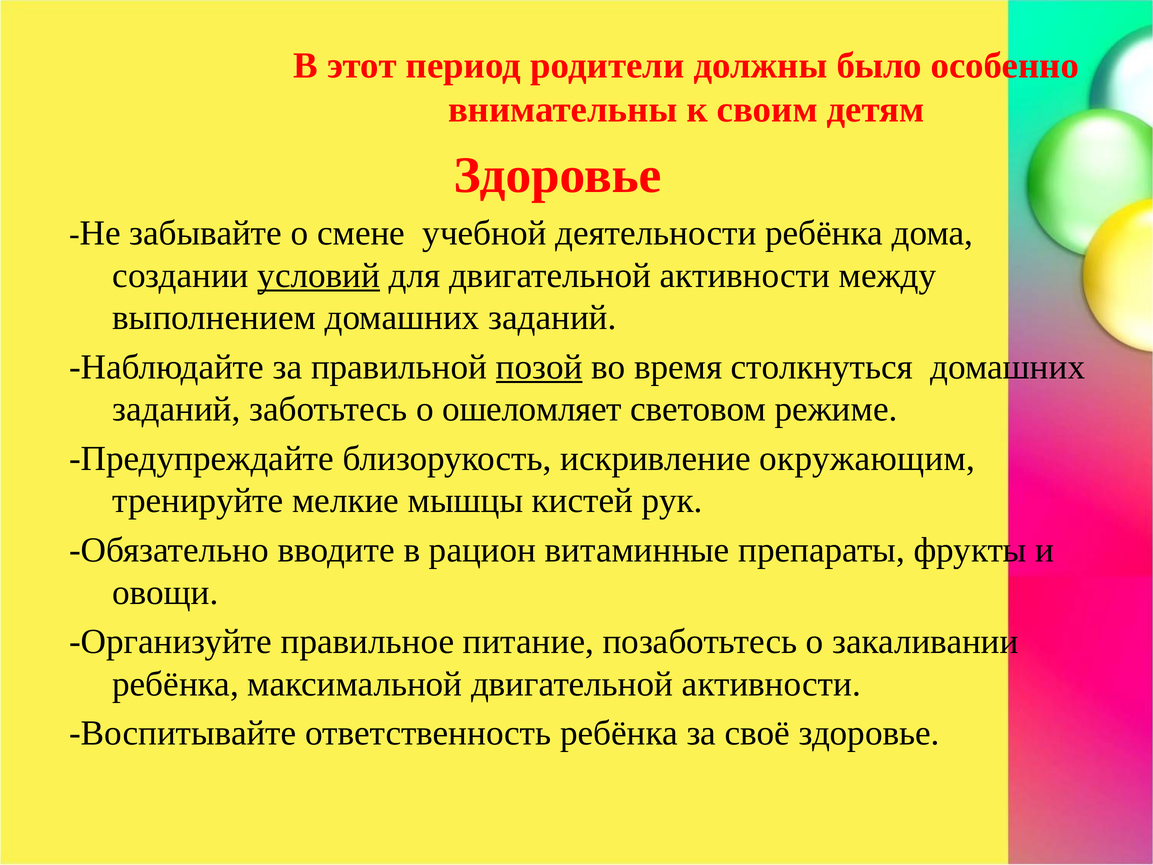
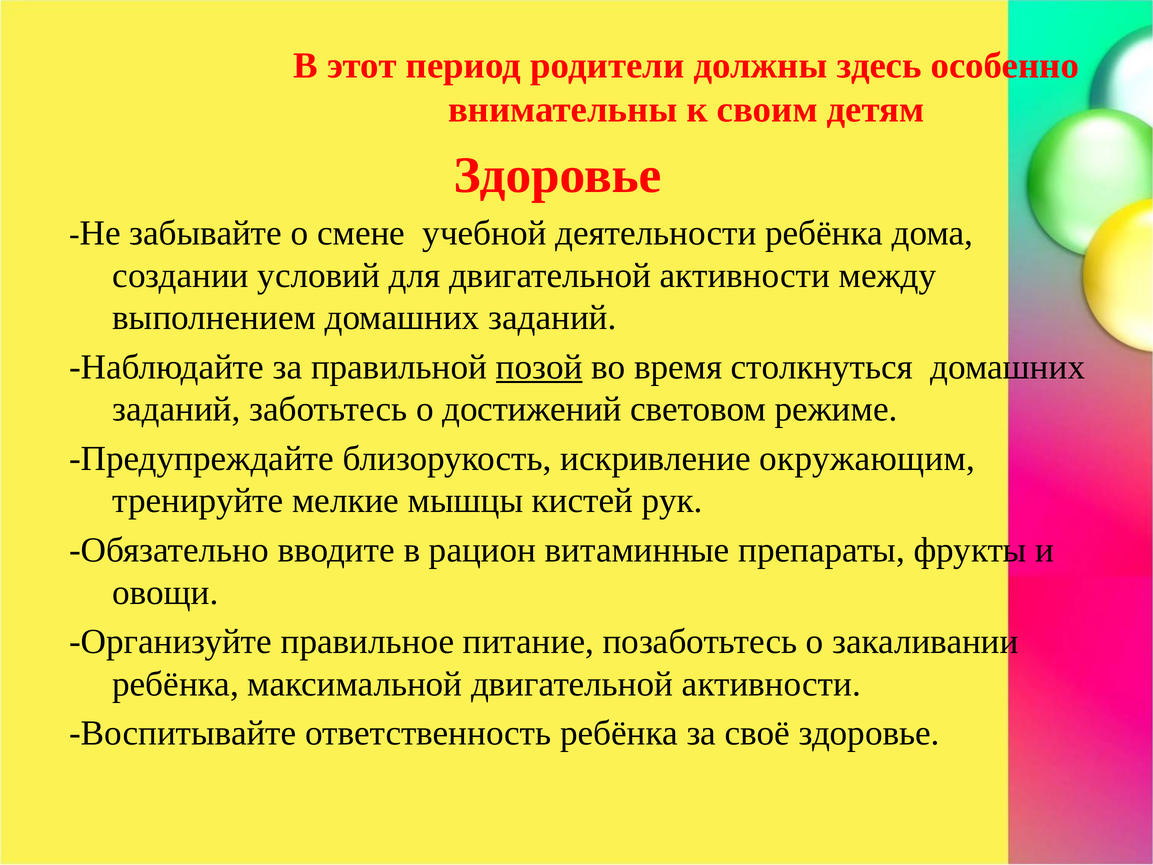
было: было -> здесь (879, 65)
условий underline: present -> none (319, 275)
ошеломляет: ошеломляет -> достижений (532, 409)
